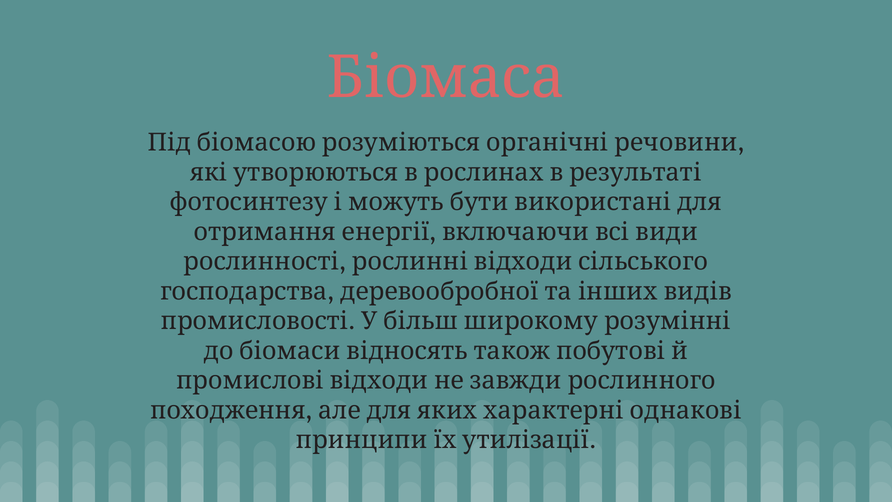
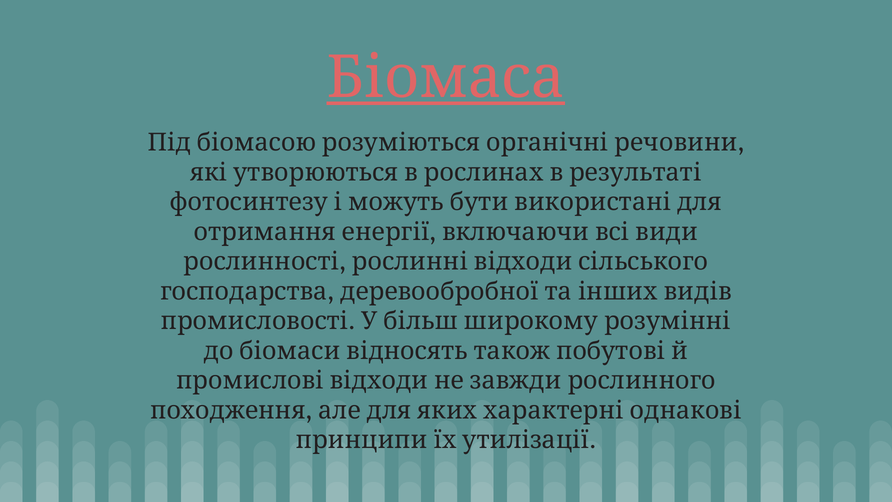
Біомаса underline: none -> present (446, 77)
